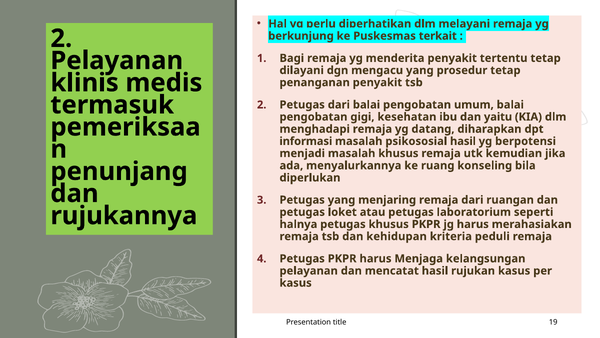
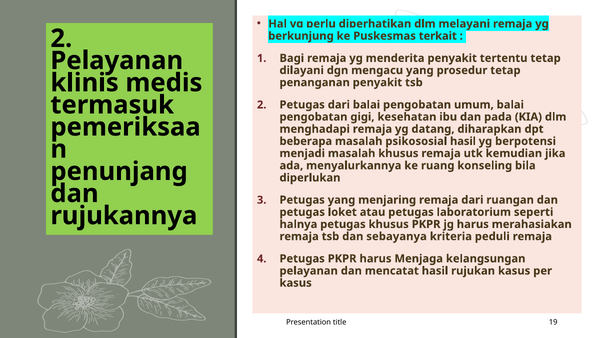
yaitu: yaitu -> pada (498, 117)
informasi: informasi -> beberapa (306, 141)
kehidupan: kehidupan -> sebayanya (397, 236)
